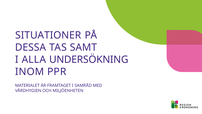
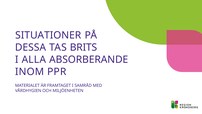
SAMT: SAMT -> BRITS (84, 47)
UNDERSÖKNING: UNDERSÖKNING -> ABSORBERANDE (89, 59)
